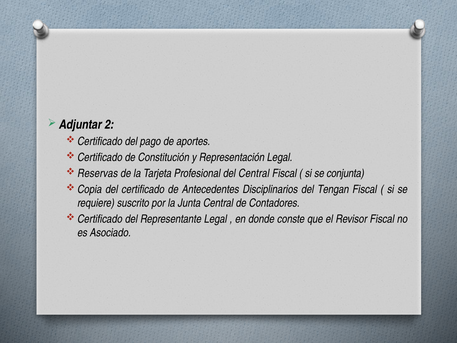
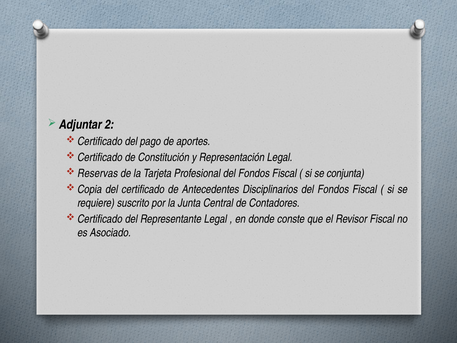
Profesional del Central: Central -> Fondos (254, 173)
Disciplinarios del Tengan: Tengan -> Fondos (333, 189)
